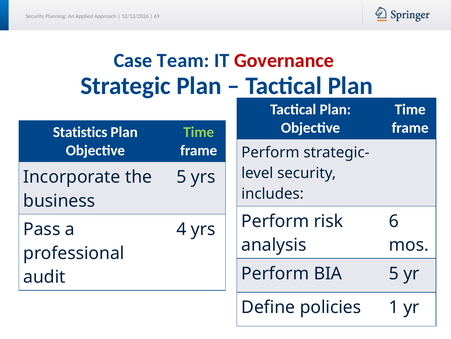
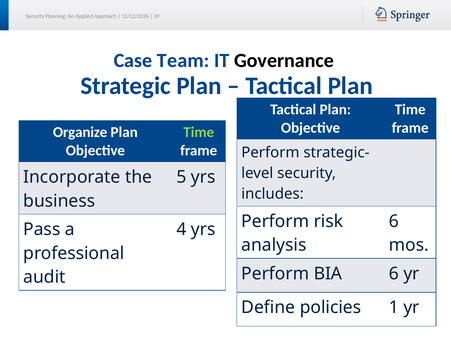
Governance colour: red -> black (284, 60)
Statistics: Statistics -> Organize (80, 132)
BIA 5: 5 -> 6 (394, 273)
